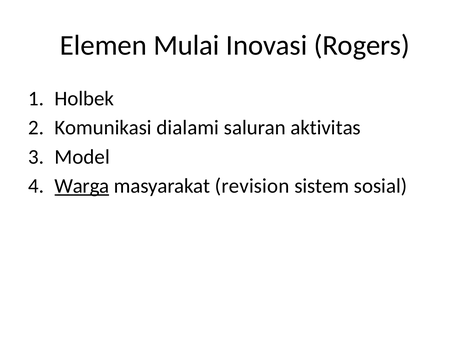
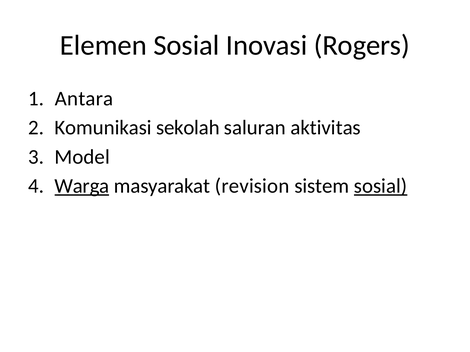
Elemen Mulai: Mulai -> Sosial (186, 45)
Holbek: Holbek -> Antara (84, 99)
dialami: dialami -> sekolah (188, 128)
sosial underline: none -> present (381, 186)
